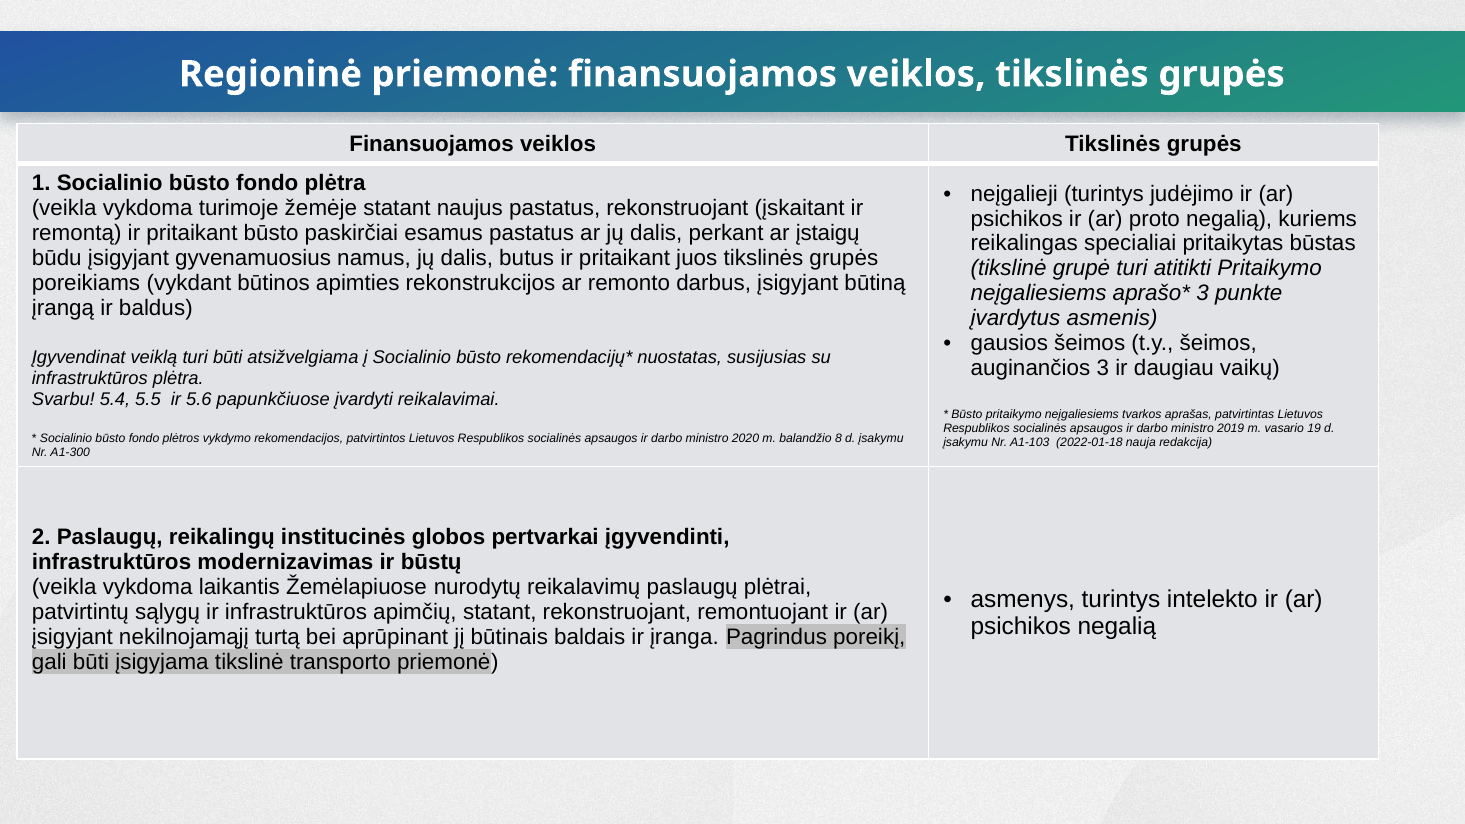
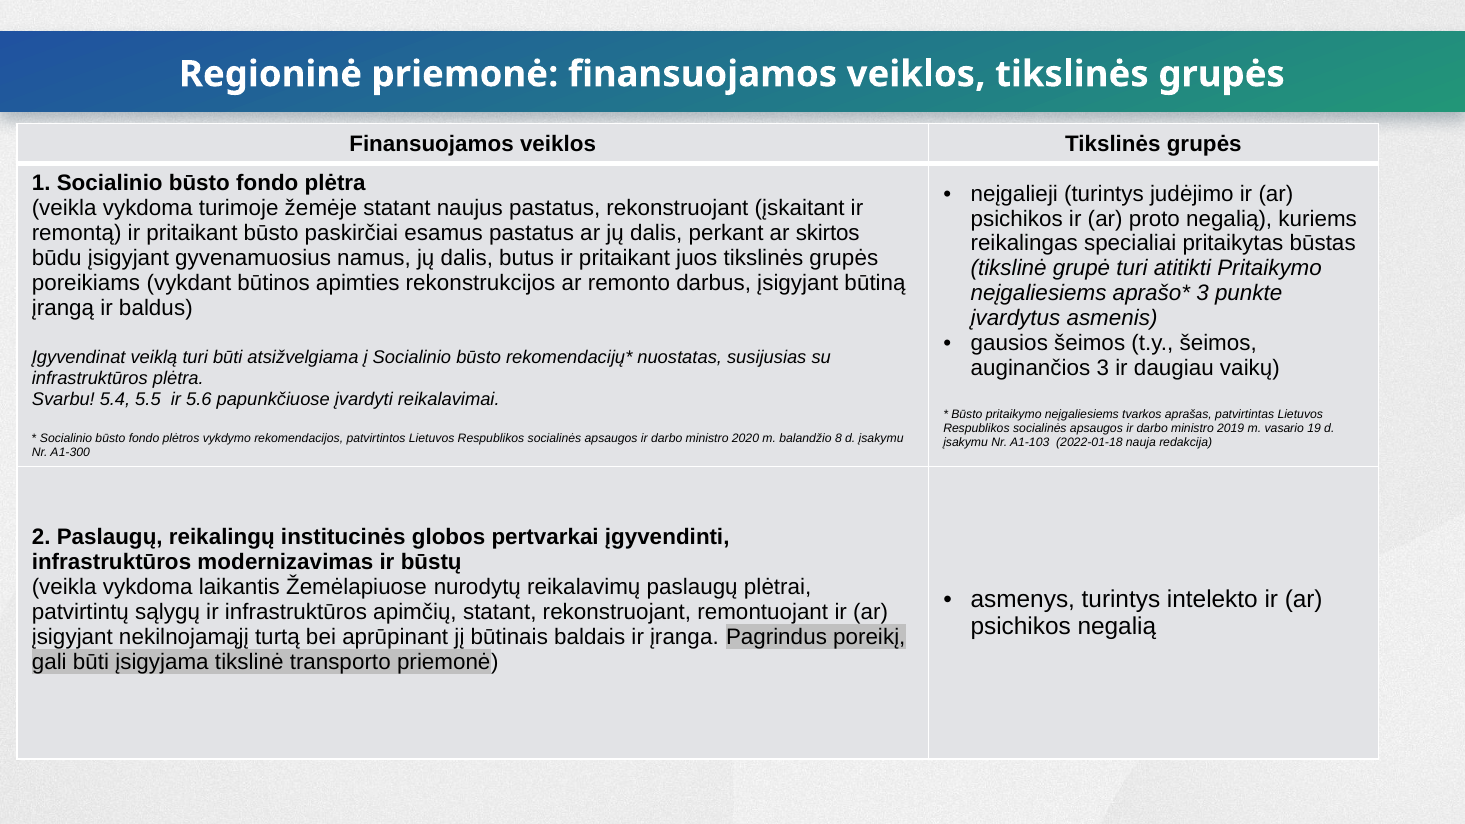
įstaigų: įstaigų -> skirtos (828, 233)
